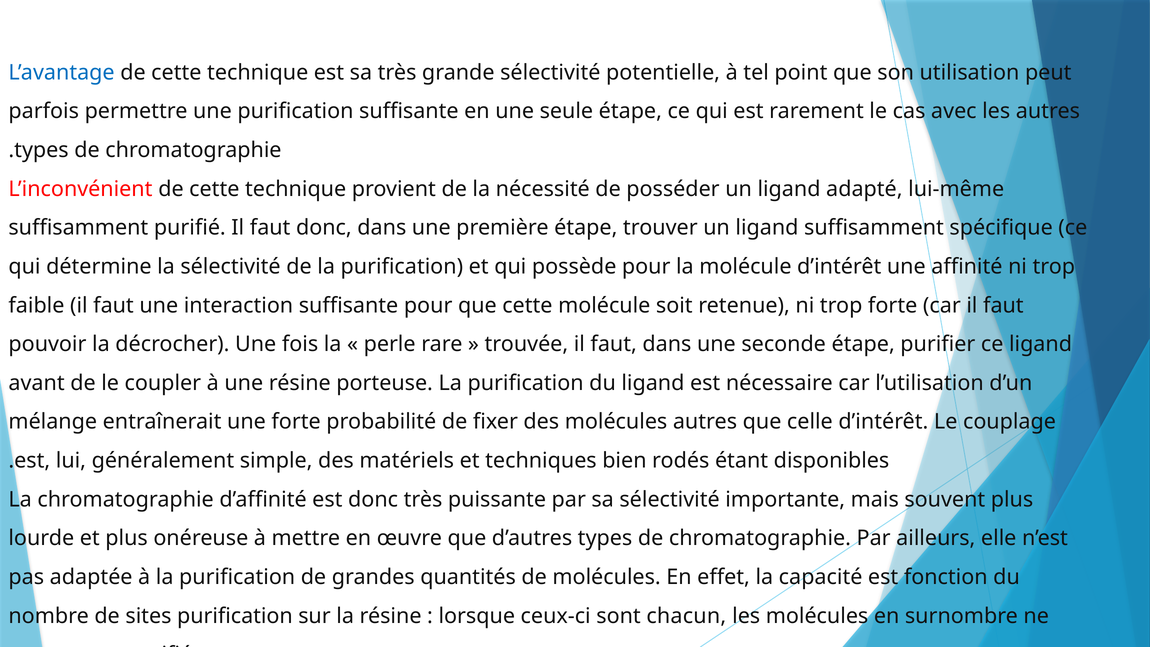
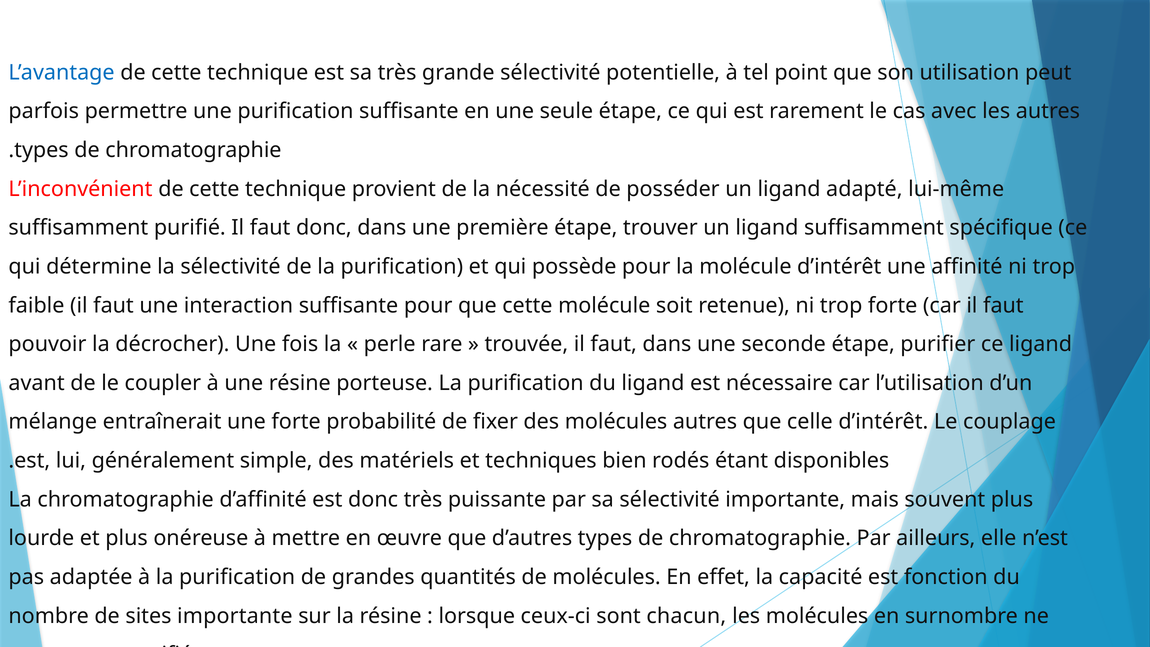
sites purification: purification -> importante (235, 616)
